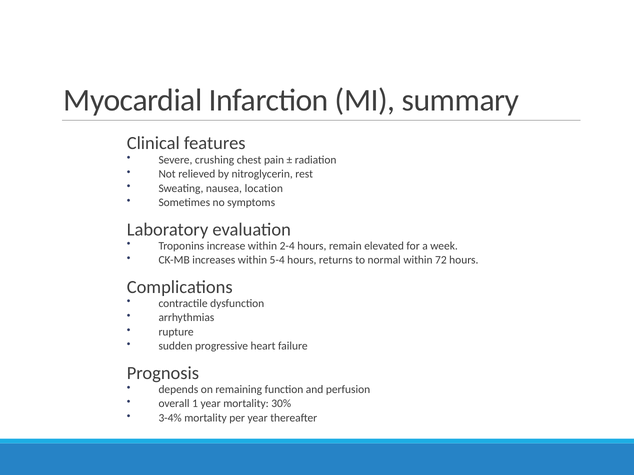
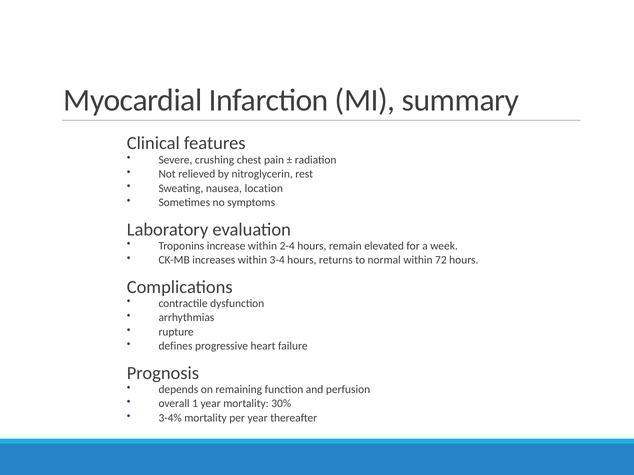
5-4: 5-4 -> 3-4 (277, 260)
sudden: sudden -> defines (175, 346)
